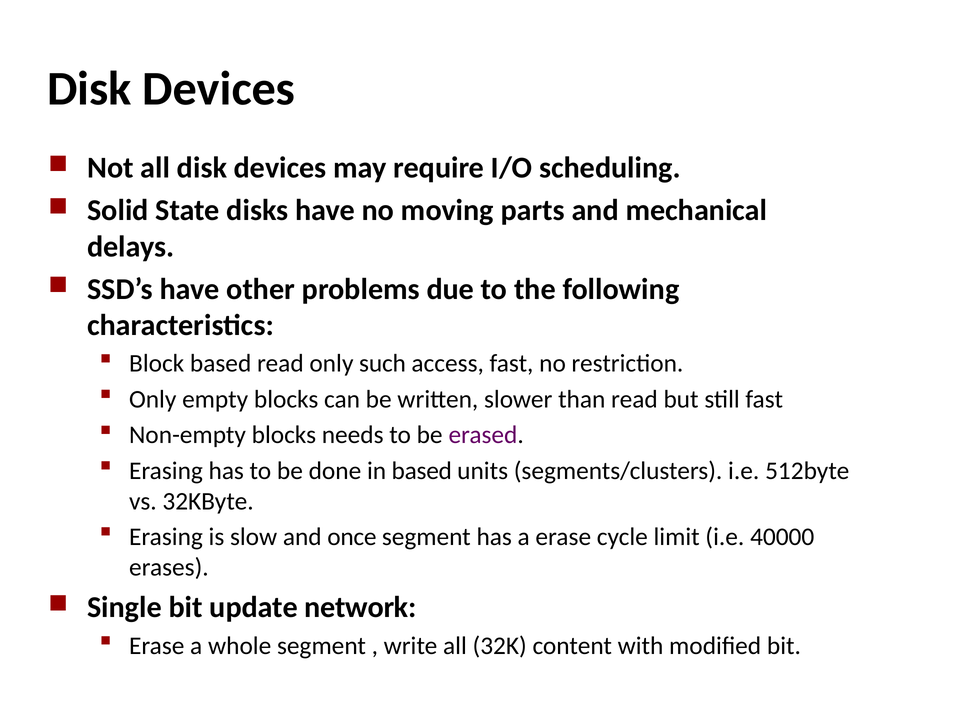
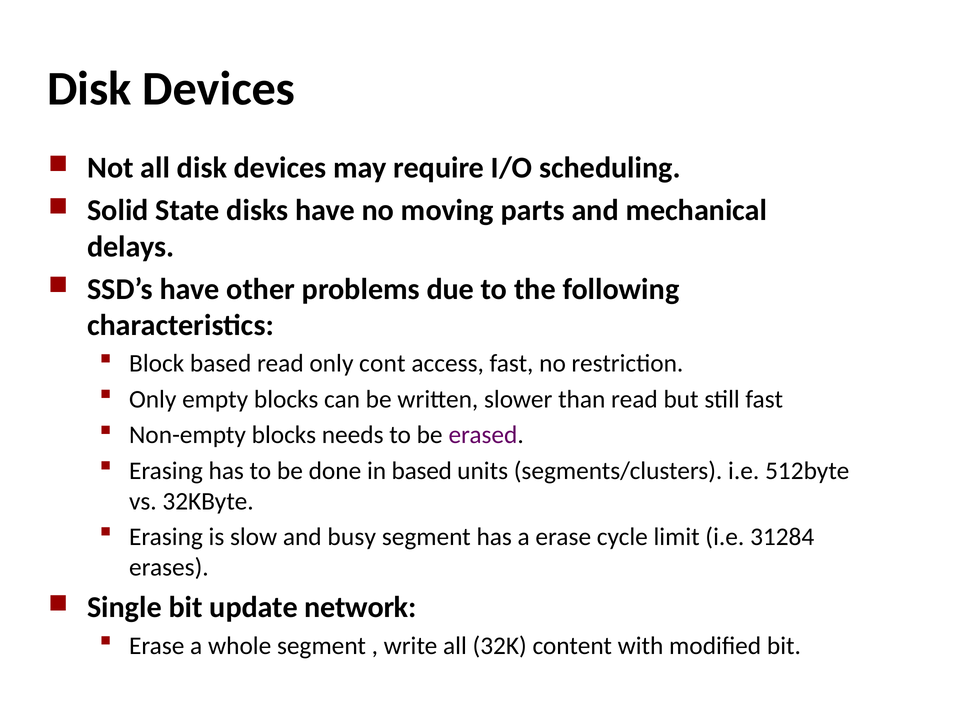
such: such -> cont (382, 364)
once: once -> busy (352, 537)
40000: 40000 -> 31284 (782, 537)
